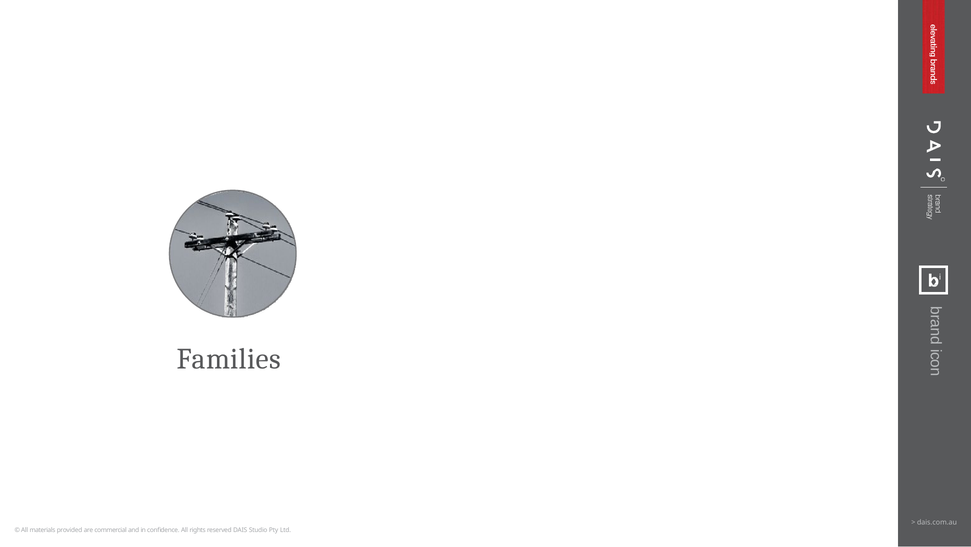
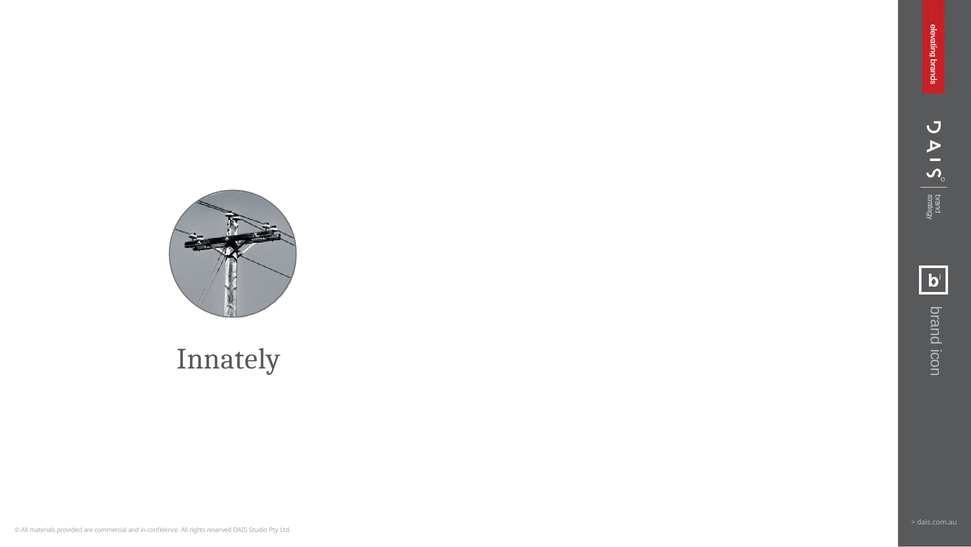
Families: Families -> Innately (229, 359)
